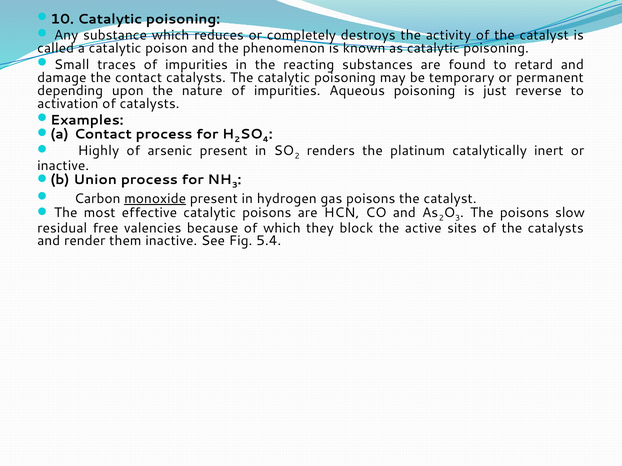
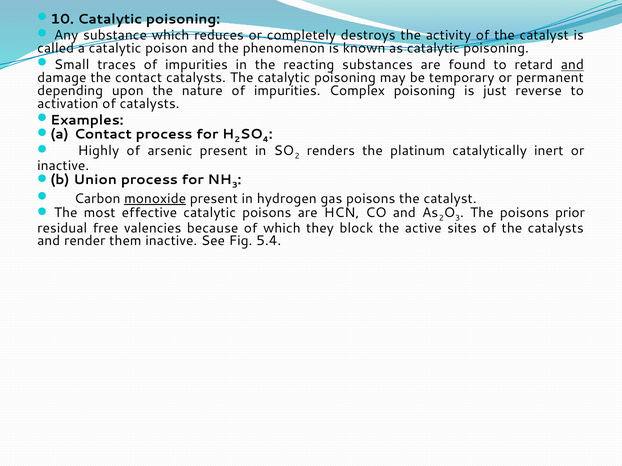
and underline: none -> present (572, 65)
Aqueous: Aqueous -> Complex (357, 91)
slow: slow -> prior (570, 213)
